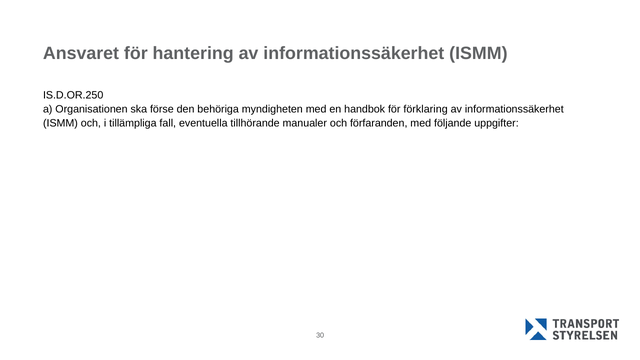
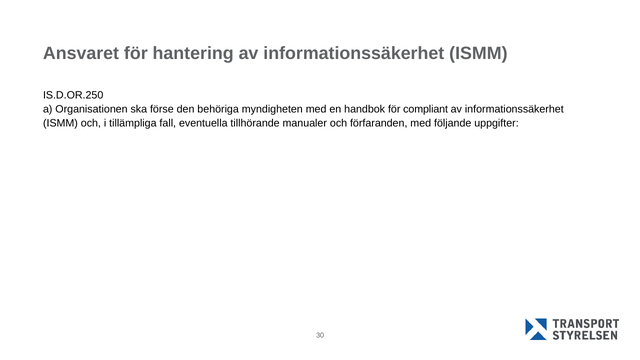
förklaring: förklaring -> compliant (426, 109)
